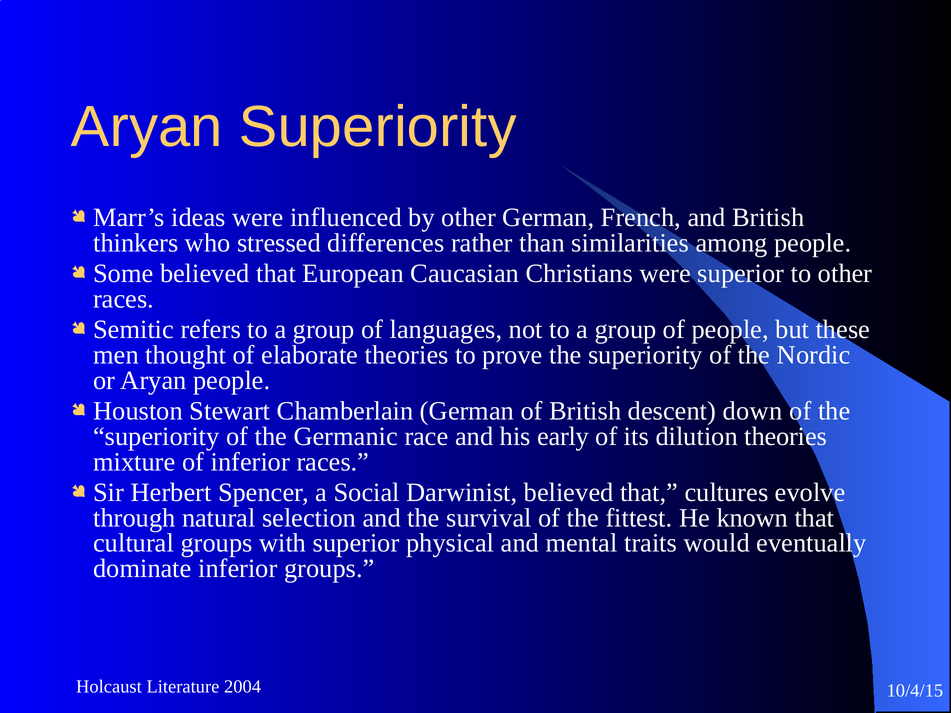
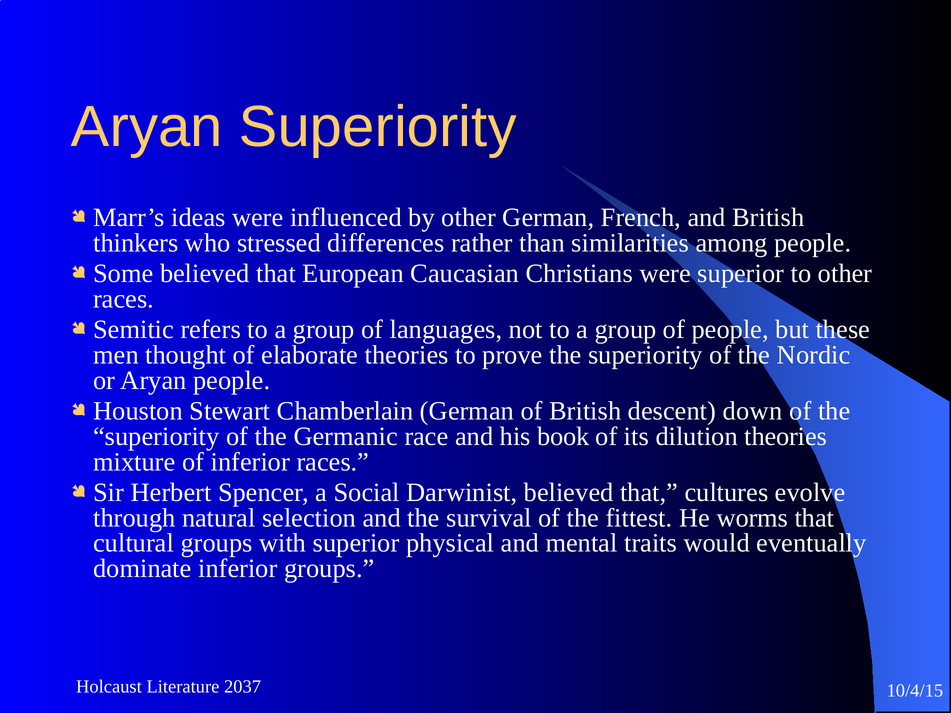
early: early -> book (563, 437)
known: known -> worms (752, 518)
2004: 2004 -> 2037 (243, 687)
